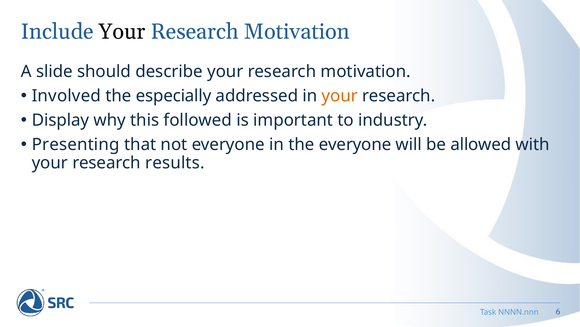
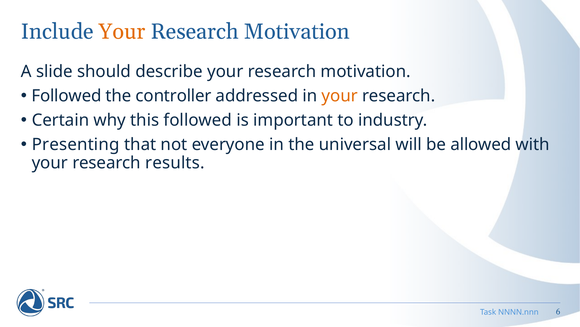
Your colour: black -> orange (122, 32)
Involved: Involved -> Followed (66, 96)
especially: especially -> controller (174, 96)
Display: Display -> Certain (60, 120)
the everyone: everyone -> universal (355, 144)
